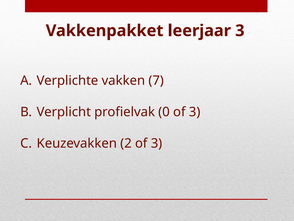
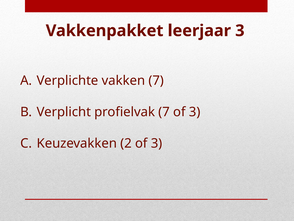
profielvak 0: 0 -> 7 (164, 112)
